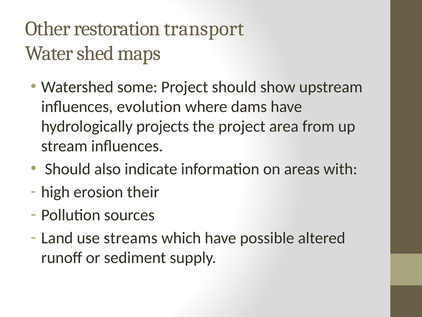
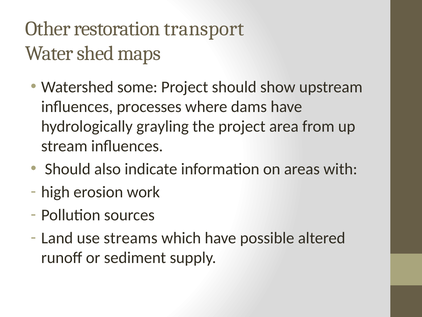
evolution: evolution -> processes (149, 107)
projects: projects -> grayling (163, 126)
their: their -> work (143, 192)
